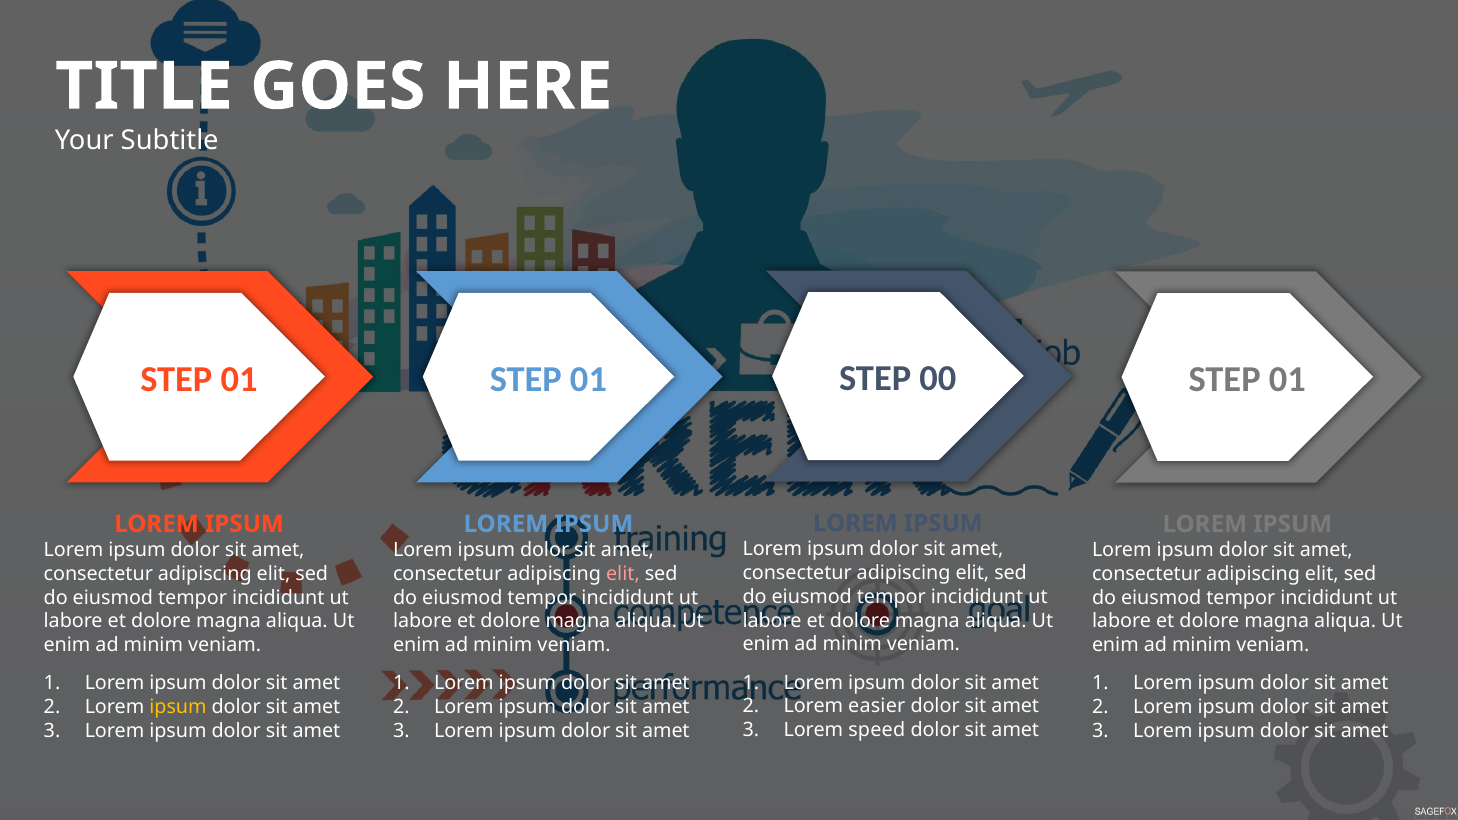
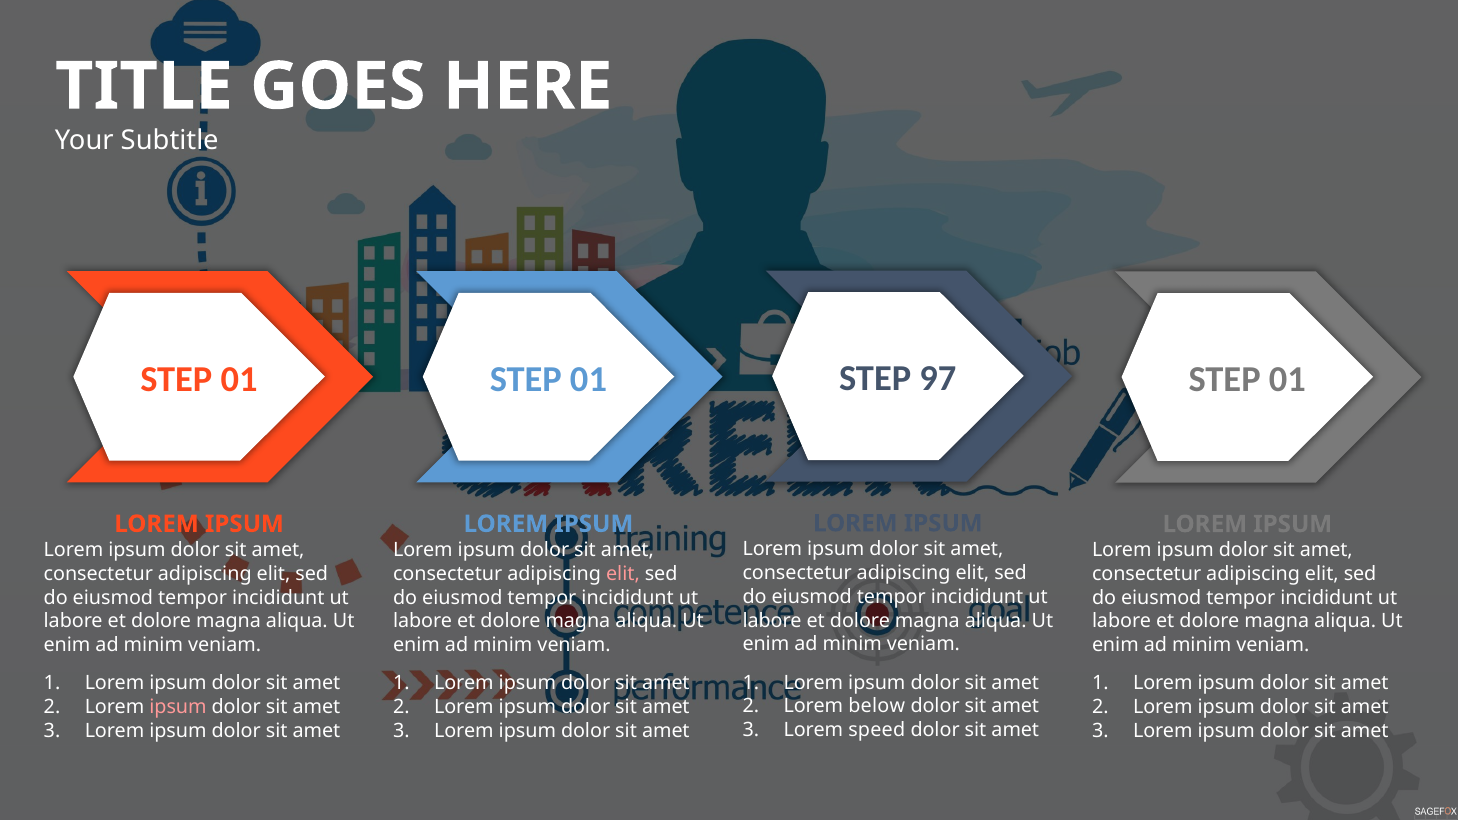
00: 00 -> 97 (938, 379)
easier: easier -> below (877, 706)
ipsum colour: yellow -> pink (178, 707)
